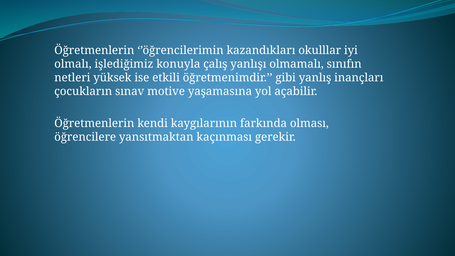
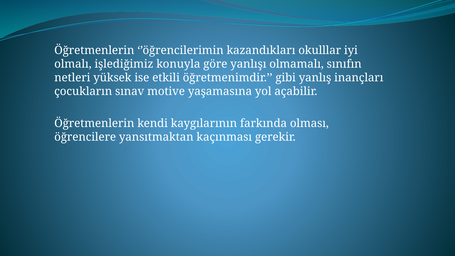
çalış: çalış -> göre (215, 64)
